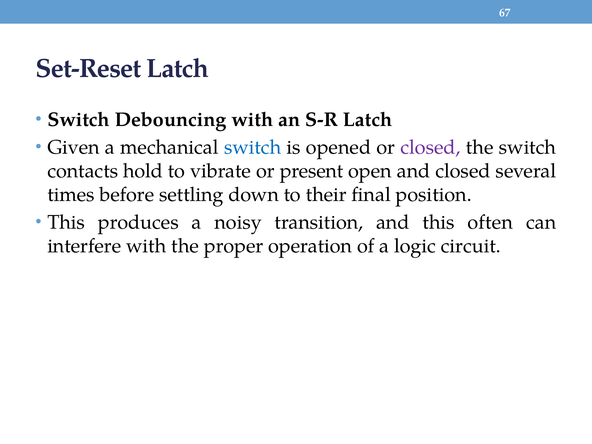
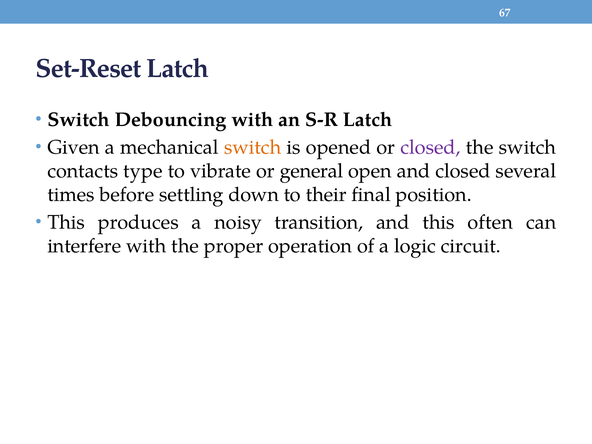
switch colour: blue -> orange (253, 147)
hold: hold -> type (143, 171)
present: present -> general (312, 171)
